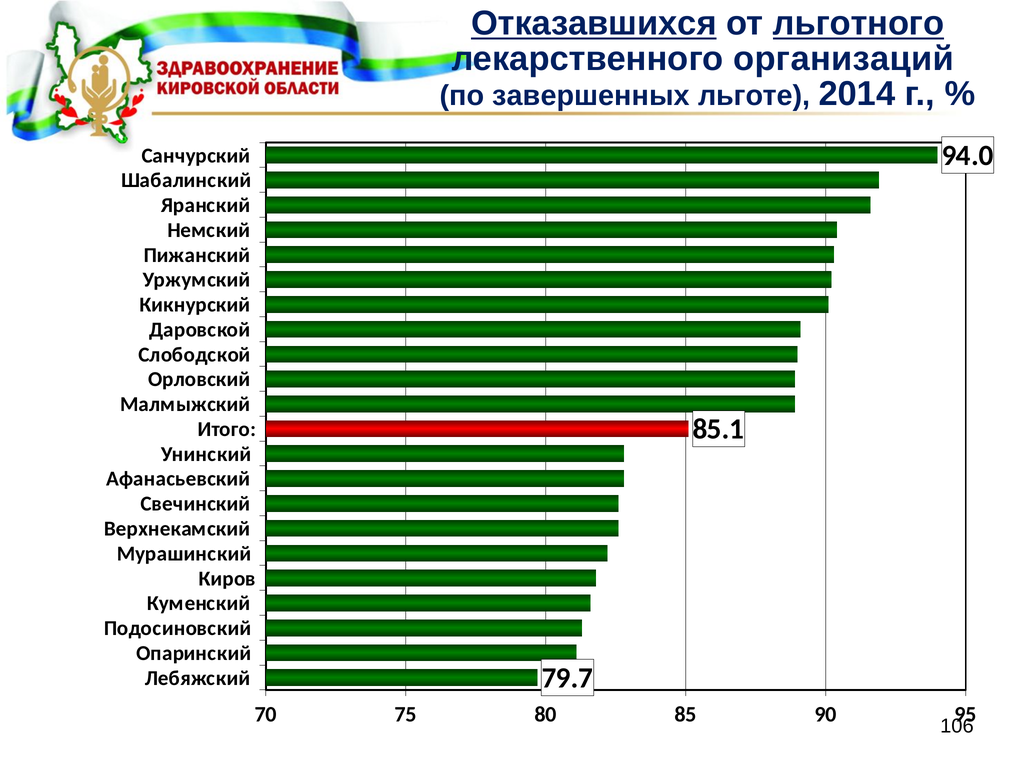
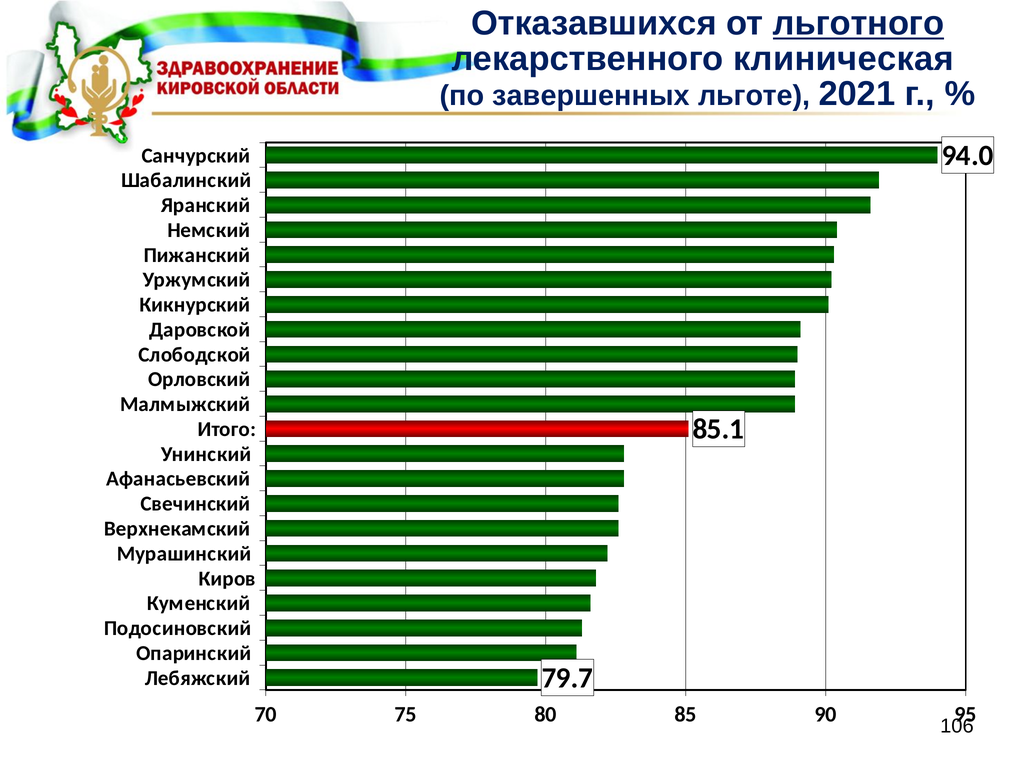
Отказавшихся underline: present -> none (594, 24)
организаций: организаций -> клиническая (843, 59)
2014: 2014 -> 2021 (857, 94)
